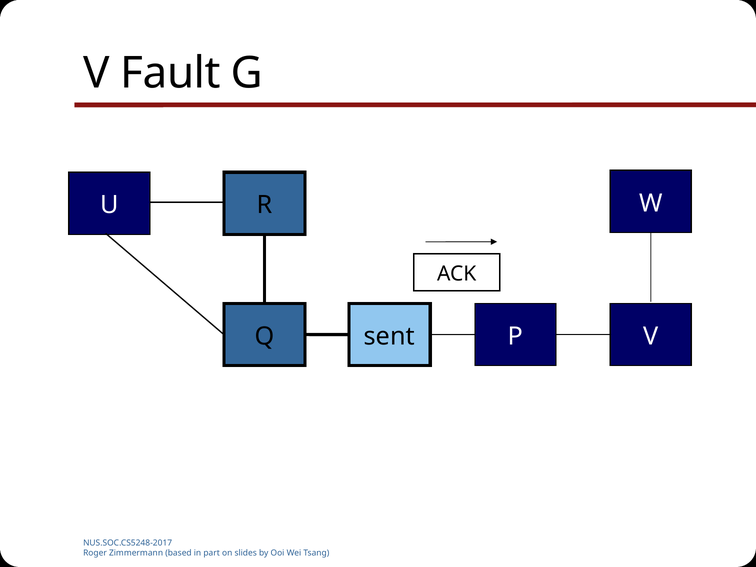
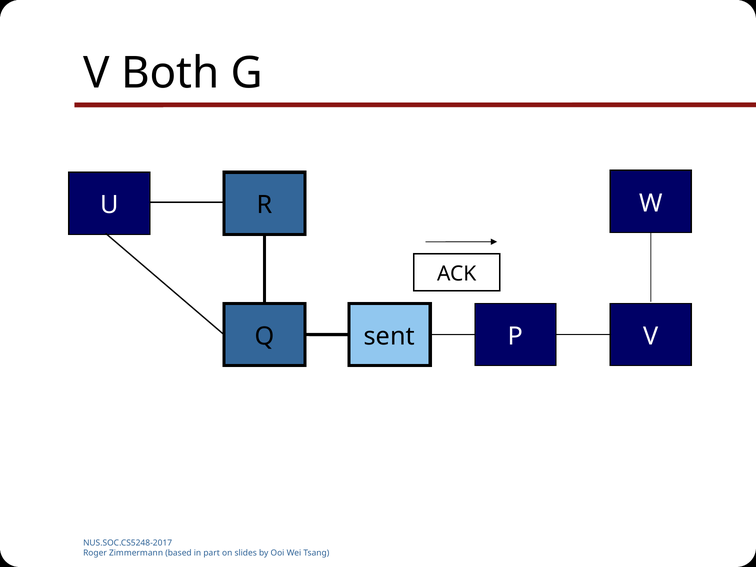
Fault: Fault -> Both (170, 73)
